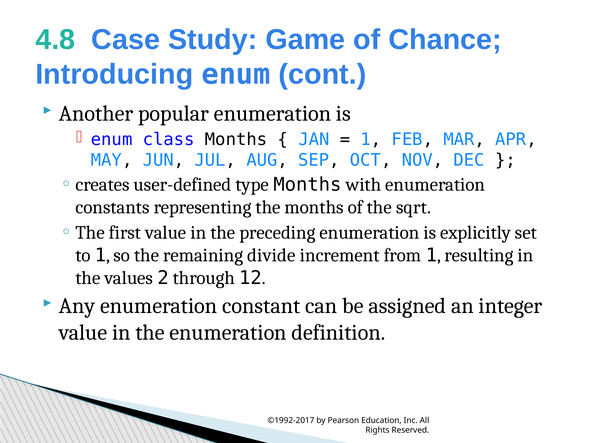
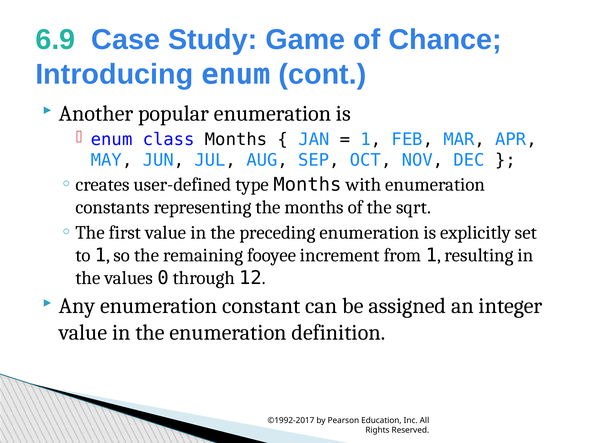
4.8: 4.8 -> 6.9 (55, 40)
divide: divide -> fooyee (272, 255)
2: 2 -> 0 (163, 278)
